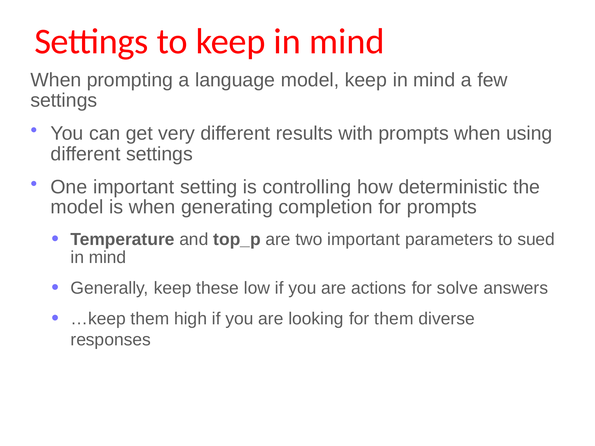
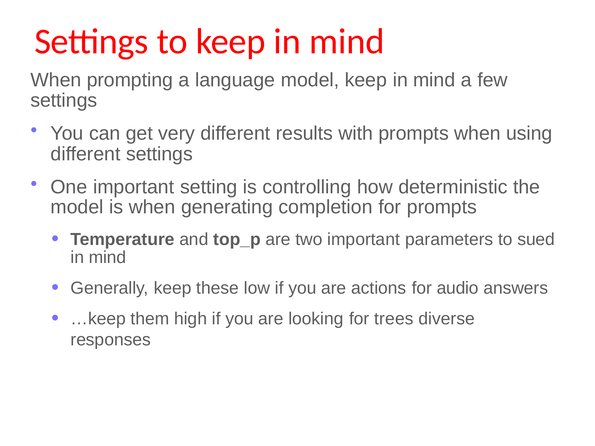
solve: solve -> audio (458, 288)
for them: them -> trees (394, 319)
